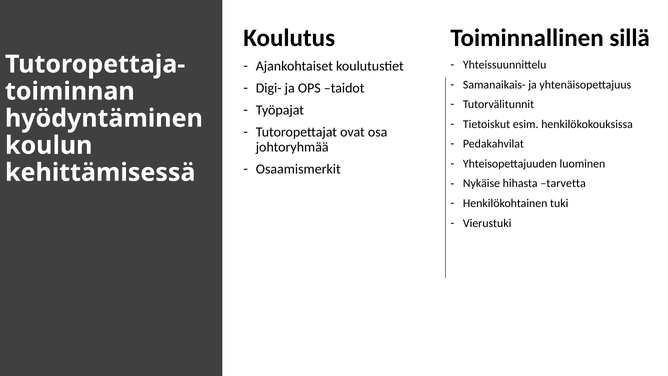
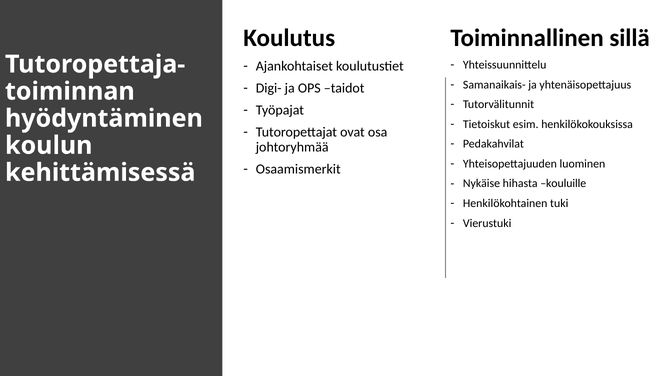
tarvetta: tarvetta -> kouluille (563, 183)
